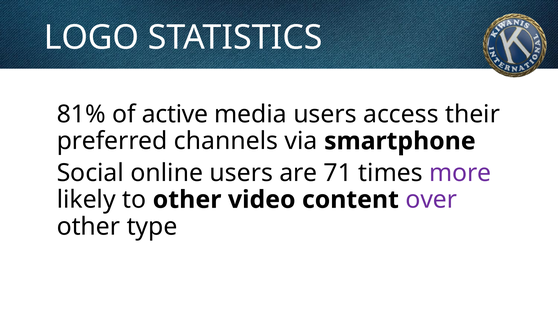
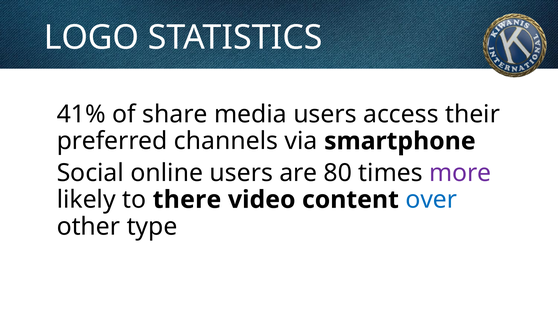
81%: 81% -> 41% (81, 114)
active: active -> share (175, 114)
71: 71 -> 80 (338, 173)
to other: other -> there (187, 200)
over colour: purple -> blue (431, 200)
